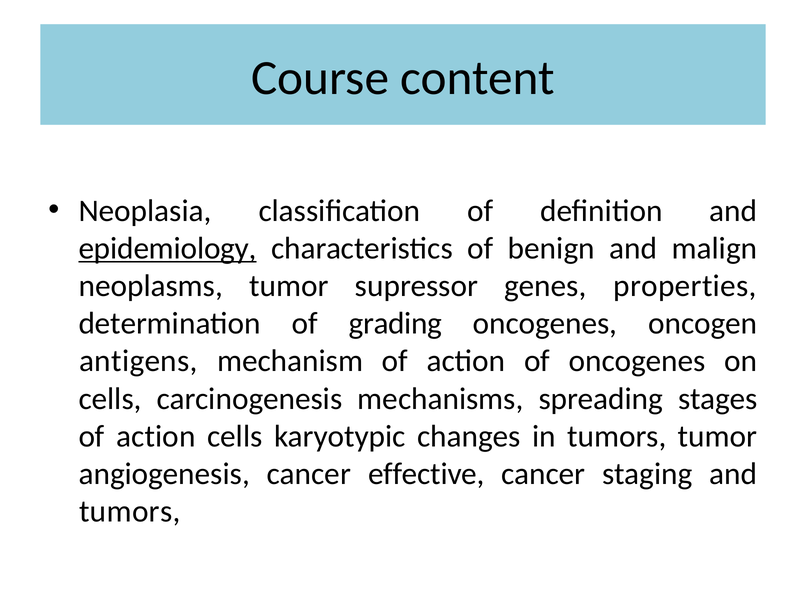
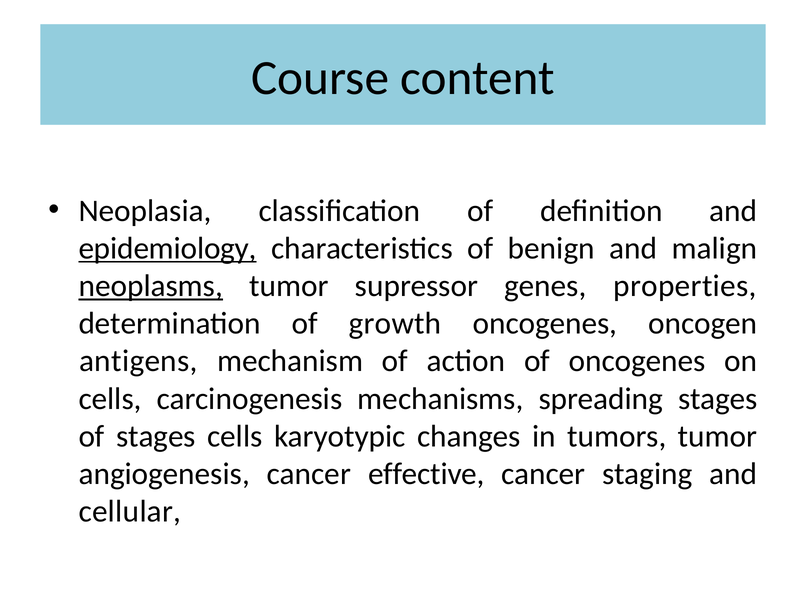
neoplasms underline: none -> present (151, 286)
grading: grading -> growth (395, 324)
action: action -> stages (156, 437)
tumors: tumors -> cellular (130, 512)
